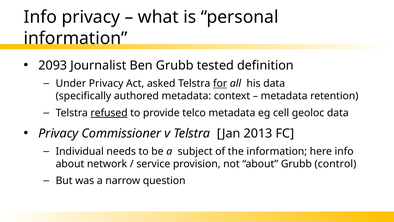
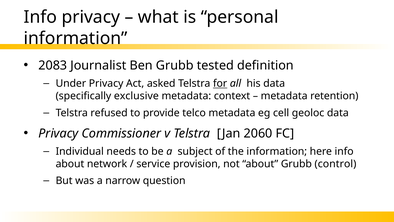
2093: 2093 -> 2083 (53, 65)
authored: authored -> exclusive (136, 96)
refused underline: present -> none (109, 113)
2013: 2013 -> 2060 (258, 133)
